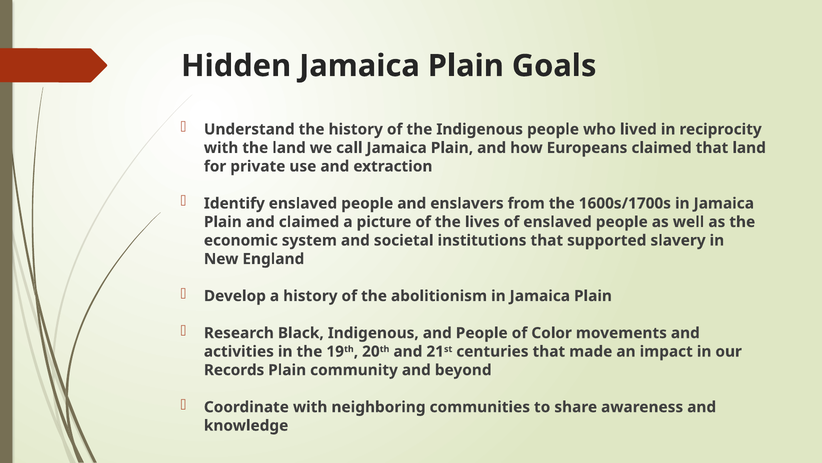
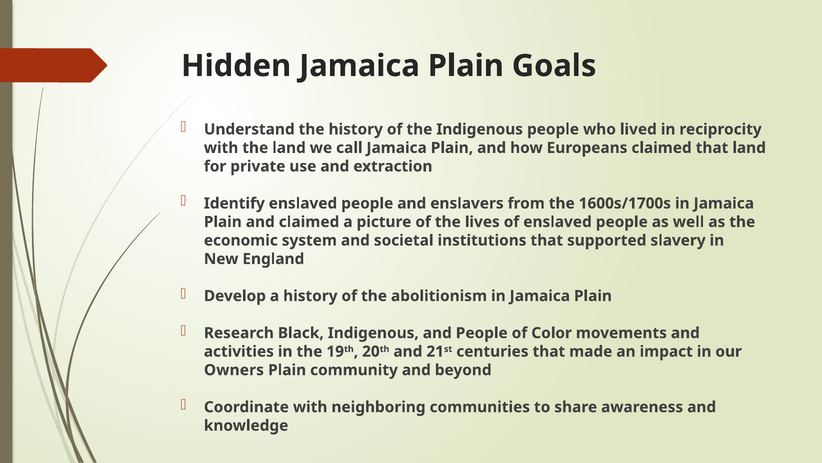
Records: Records -> Owners (234, 370)
